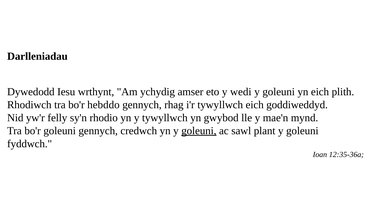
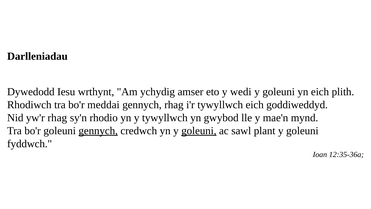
hebddo: hebddo -> meddai (103, 105)
yw'r felly: felly -> rhag (57, 118)
gennych underline: none -> present (98, 131)
